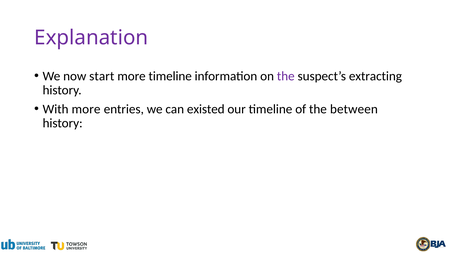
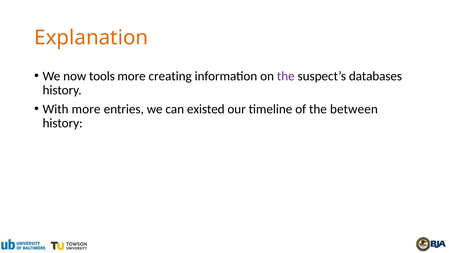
Explanation colour: purple -> orange (91, 38)
start: start -> tools (102, 76)
more timeline: timeline -> creating (170, 76)
extracting: extracting -> databases (375, 76)
